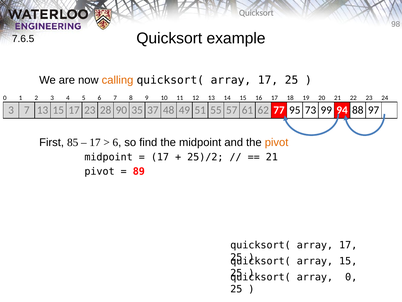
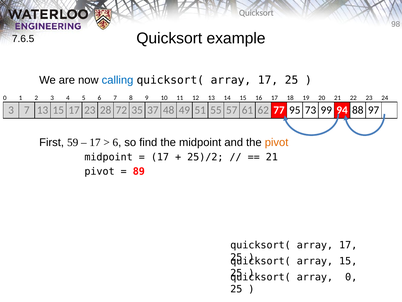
calling colour: orange -> blue (118, 80)
90: 90 -> 72 (121, 110)
85: 85 -> 59 (73, 142)
